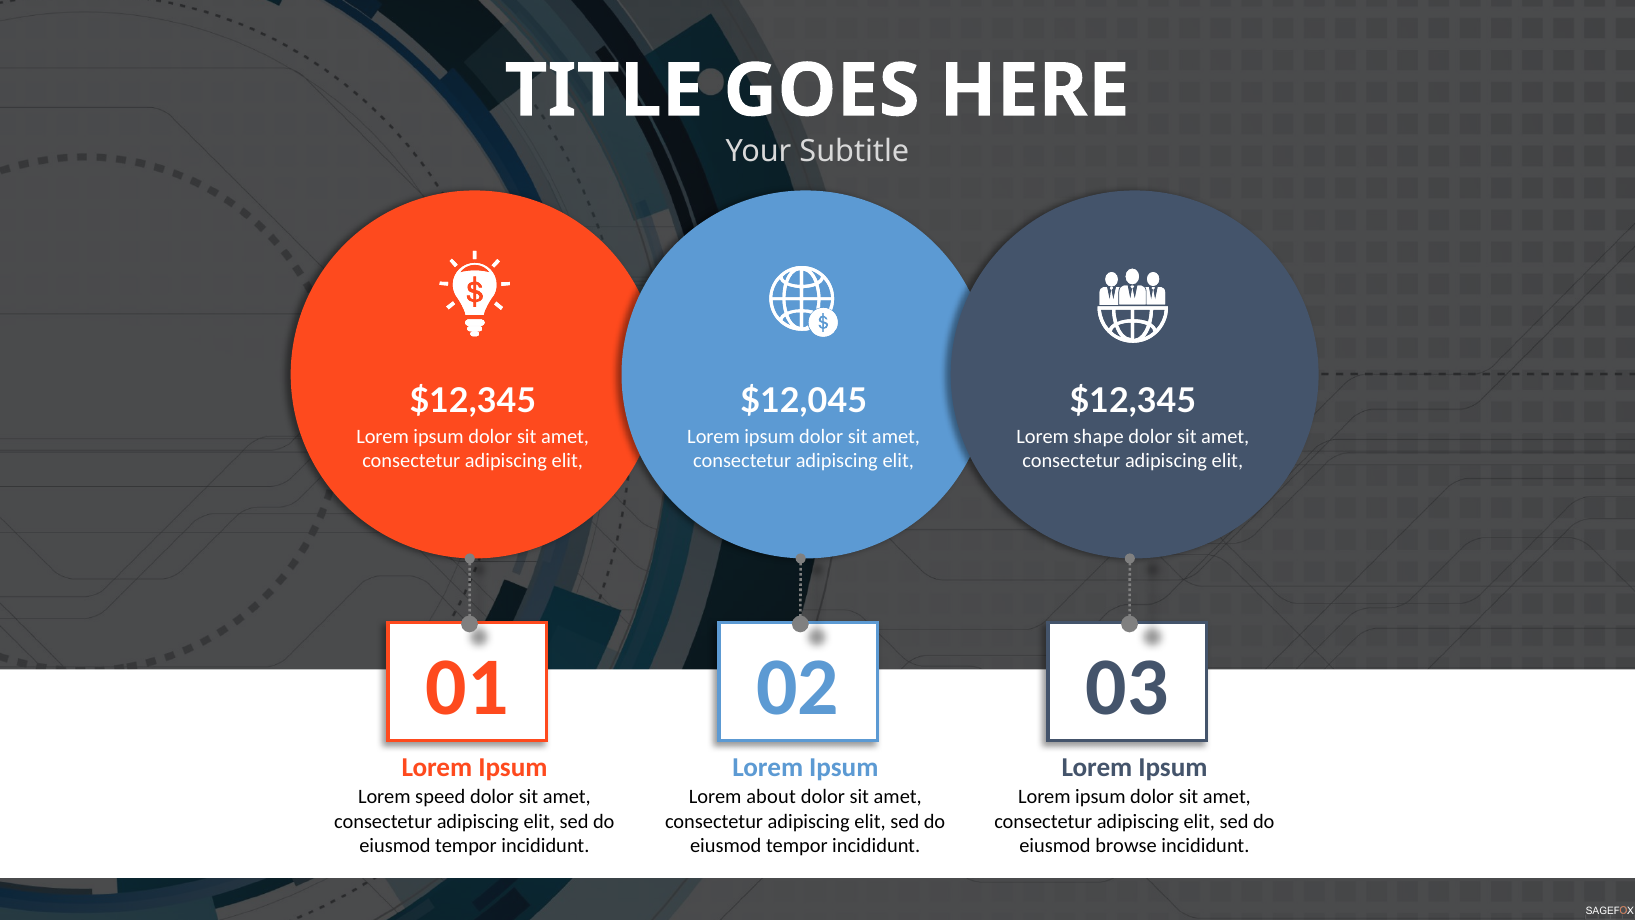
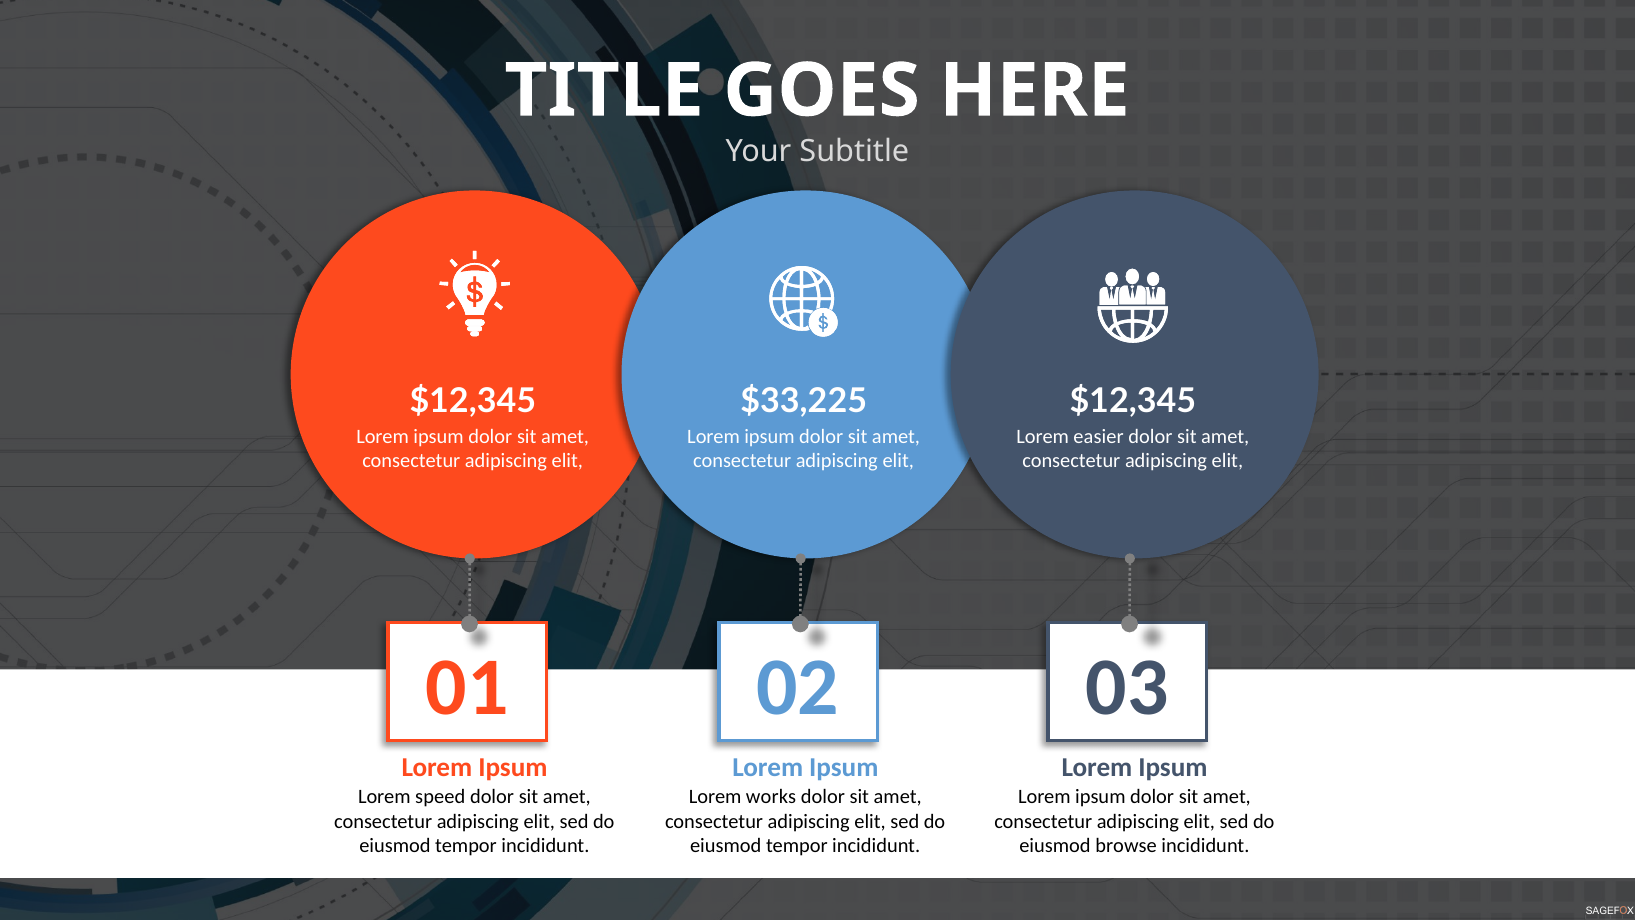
$12,045: $12,045 -> $33,225 (804, 401)
shape: shape -> easier (1099, 437)
about: about -> works (771, 797)
